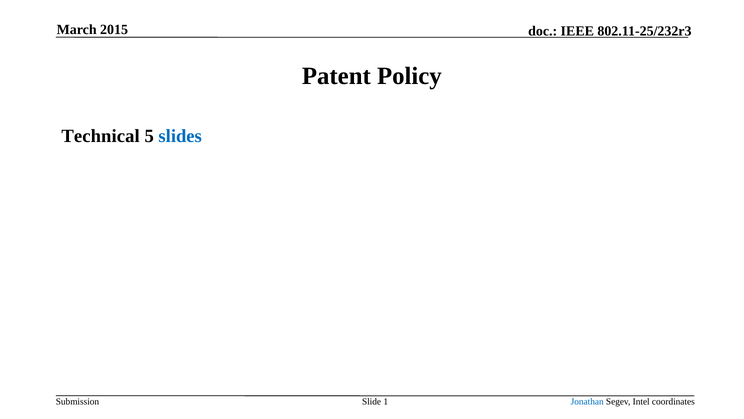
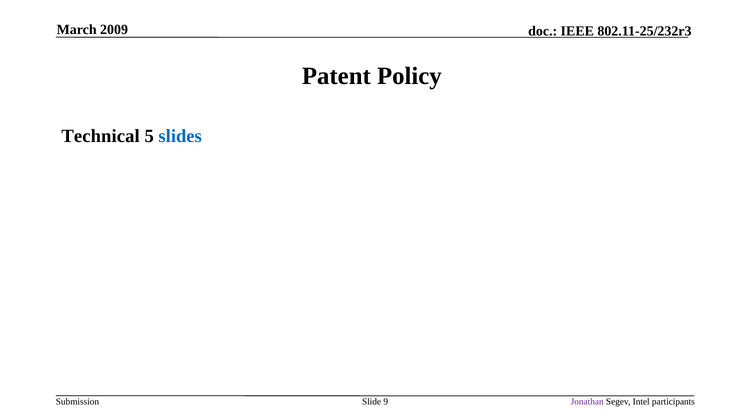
2015: 2015 -> 2009 (114, 30)
1: 1 -> 9 (386, 401)
Jonathan colour: blue -> purple (587, 401)
coordinates: coordinates -> participants (673, 401)
